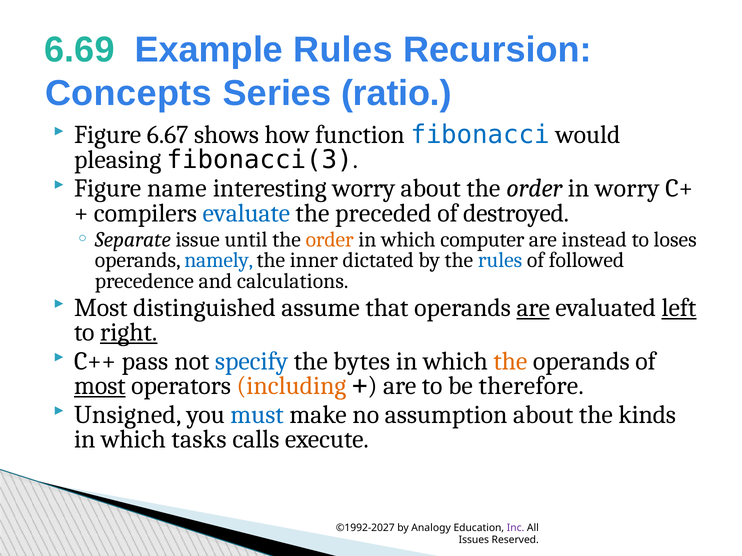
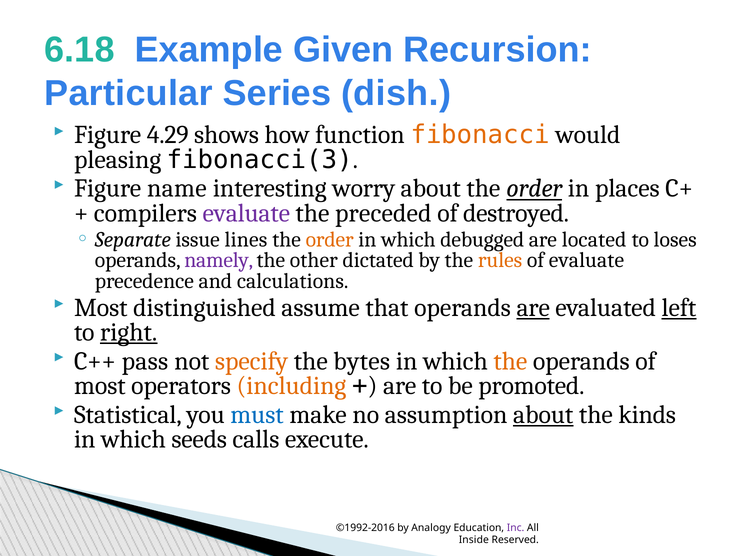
6.69: 6.69 -> 6.18 (79, 50)
Example Rules: Rules -> Given (343, 50)
Concepts: Concepts -> Particular (128, 93)
ratio: ratio -> dish (396, 93)
6.67: 6.67 -> 4.29 (168, 135)
fibonacci colour: blue -> orange (480, 135)
order underline: none -> present (534, 189)
in worry: worry -> places (627, 189)
evaluate colour: blue -> purple (246, 213)
until: until -> lines (246, 240)
computer: computer -> debugged (482, 240)
instead: instead -> located (594, 240)
namely colour: blue -> purple (219, 260)
inner: inner -> other (314, 260)
rules colour: blue -> orange (500, 260)
of followed: followed -> evaluate (586, 260)
specify colour: blue -> orange (252, 361)
most underline: present -> none (100, 386)
therefore: therefore -> promoted (531, 386)
Unsigned: Unsigned -> Statistical (128, 415)
about underline: none -> present (543, 415)
tasks: tasks -> seeds (199, 440)
©1992-2027: ©1992-2027 -> ©1992-2016 (365, 528)
Issues: Issues -> Inside (474, 541)
